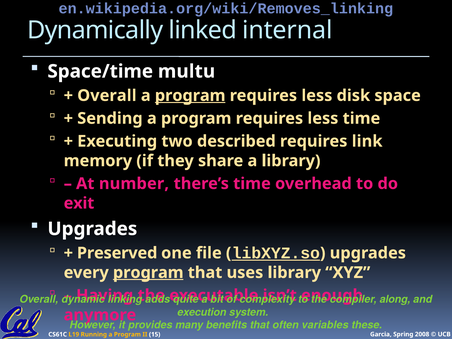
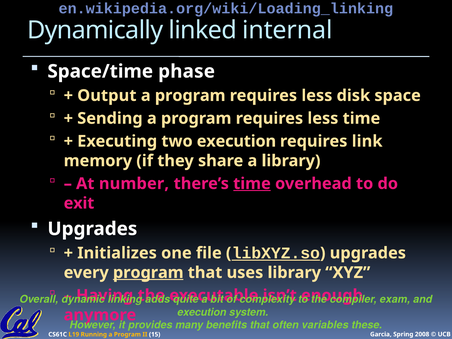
en.wikipedia.org/wiki/Removes_linking: en.wikipedia.org/wiki/Removes_linking -> en.wikipedia.org/wiki/Loading_linking (226, 9)
multu: multu -> phase (187, 71)
Overall: Overall -> Output (107, 96)
program underline: present -> none (190, 96)
two described: described -> execution (236, 141)
time underline: none -> present (252, 184)
Preserved: Preserved -> Initializes (117, 253)
along: along -> exam (395, 299)
